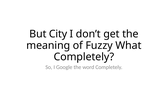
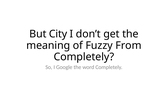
What: What -> From (128, 45)
